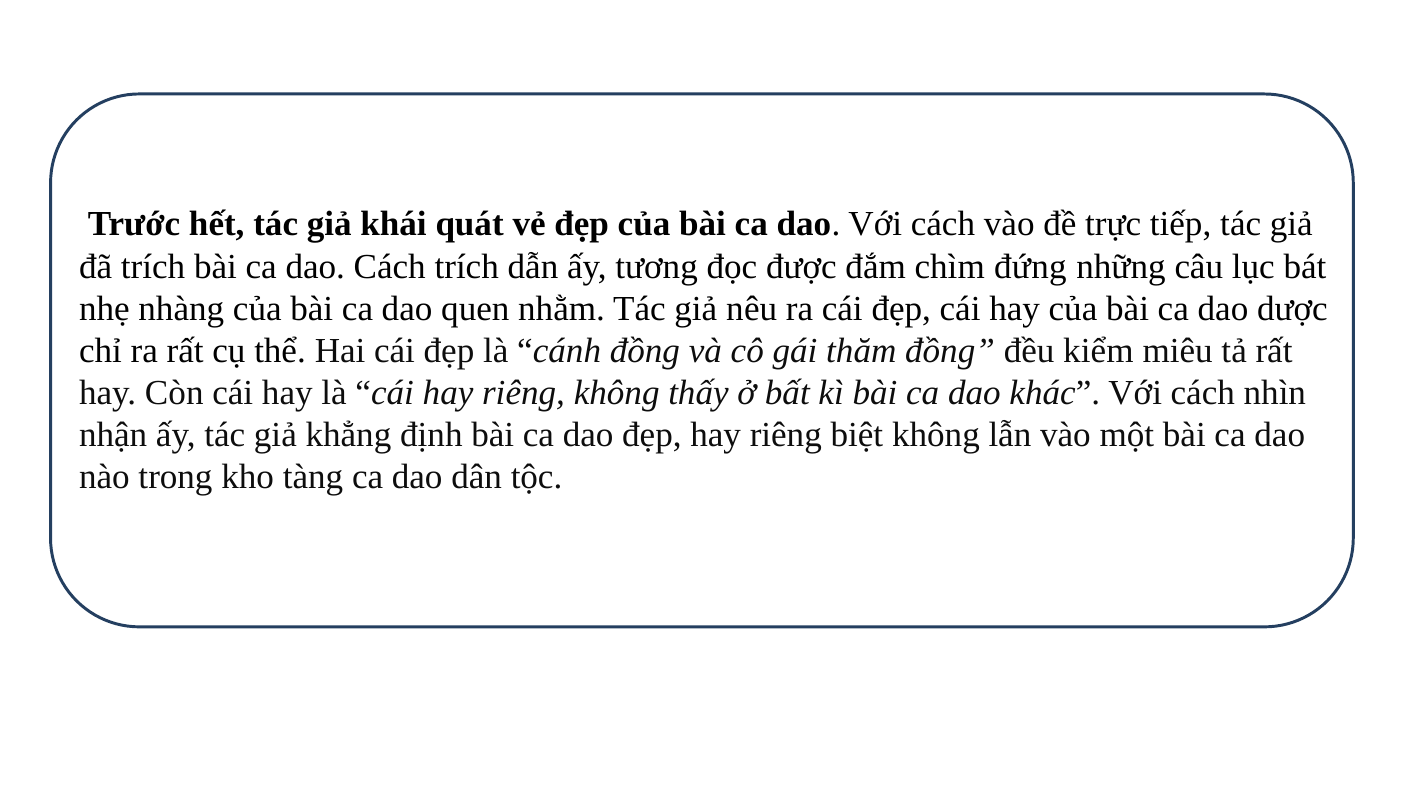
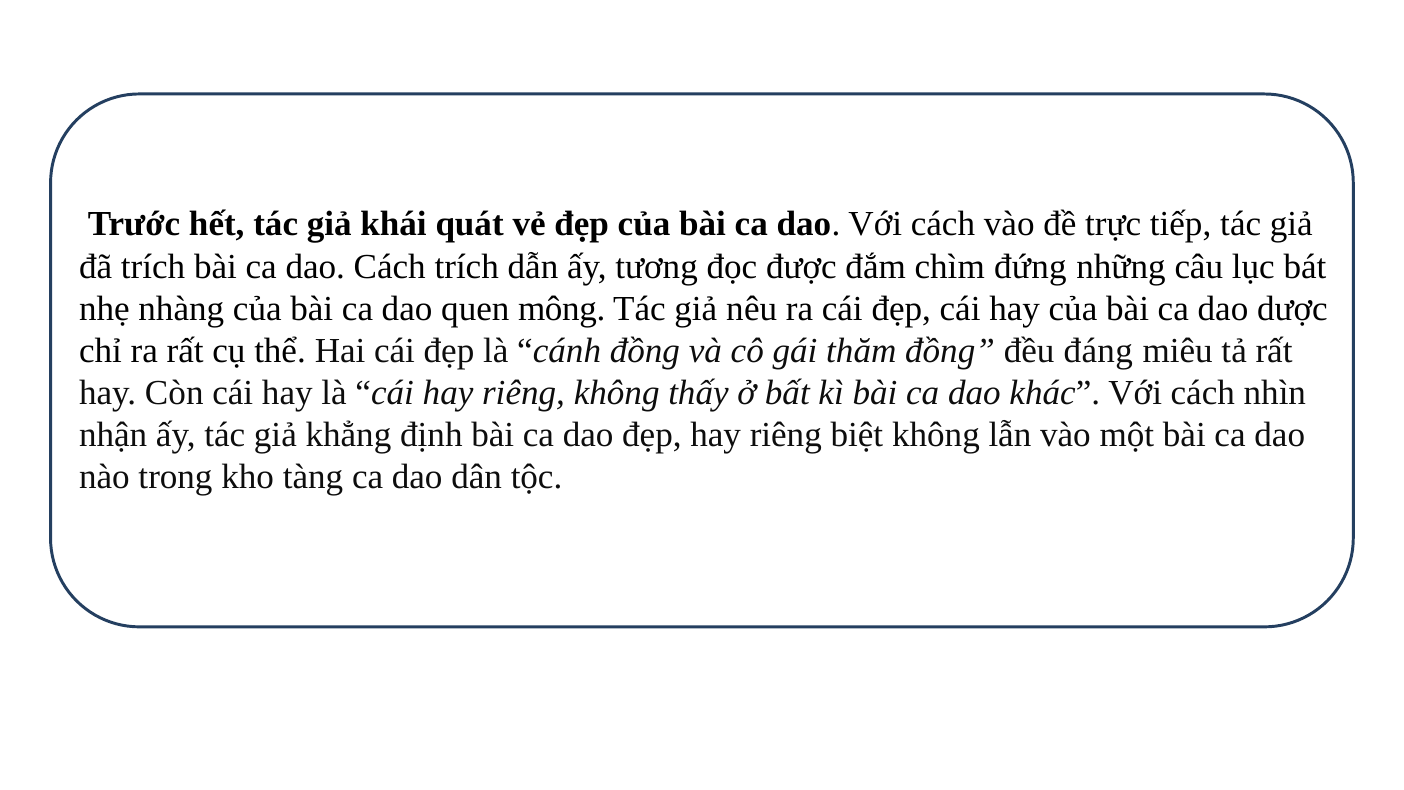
nhằm: nhằm -> mông (562, 308)
kiểm: kiểm -> đáng (1098, 351)
